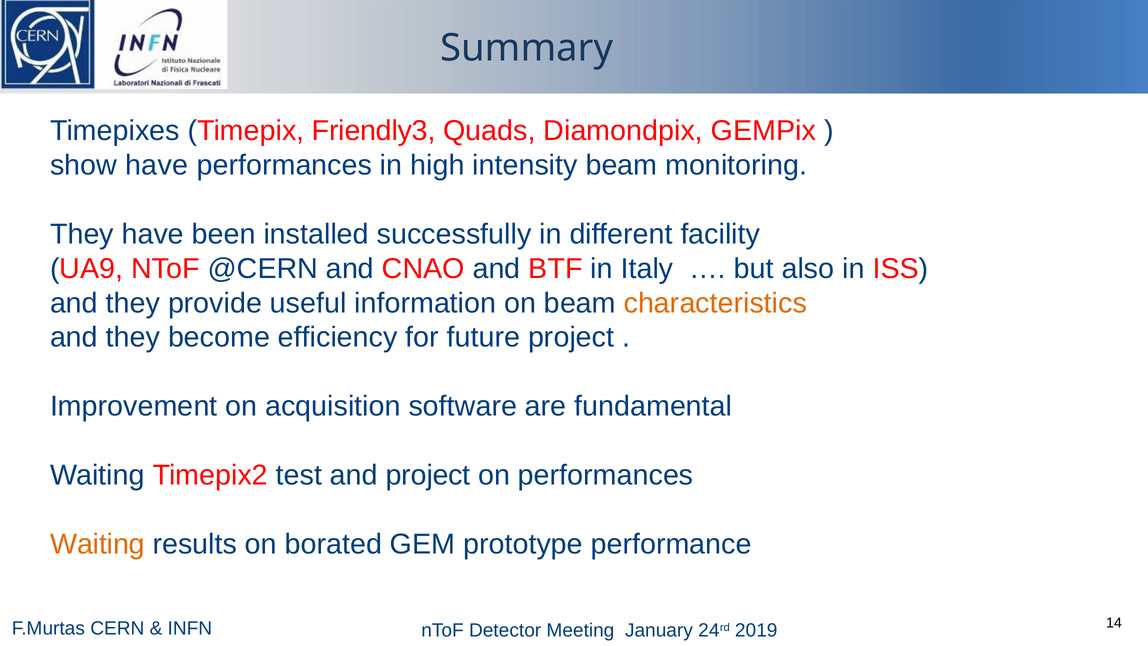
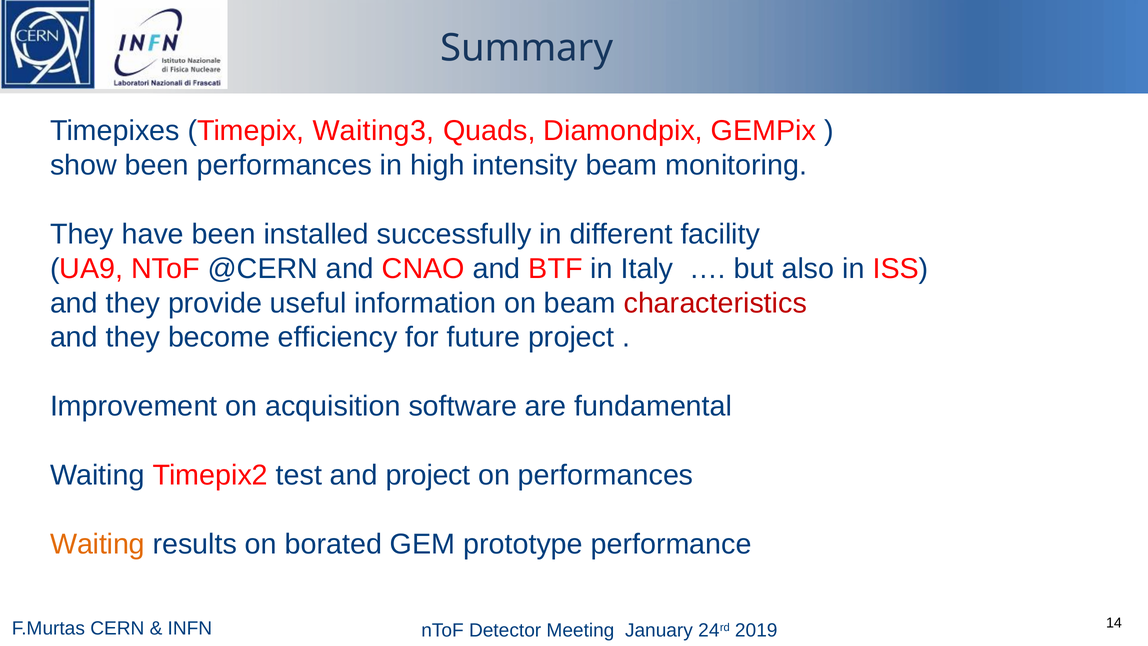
Friendly3: Friendly3 -> Waiting3 (373, 131)
show have: have -> been (157, 165)
characteristics colour: orange -> red (715, 303)
